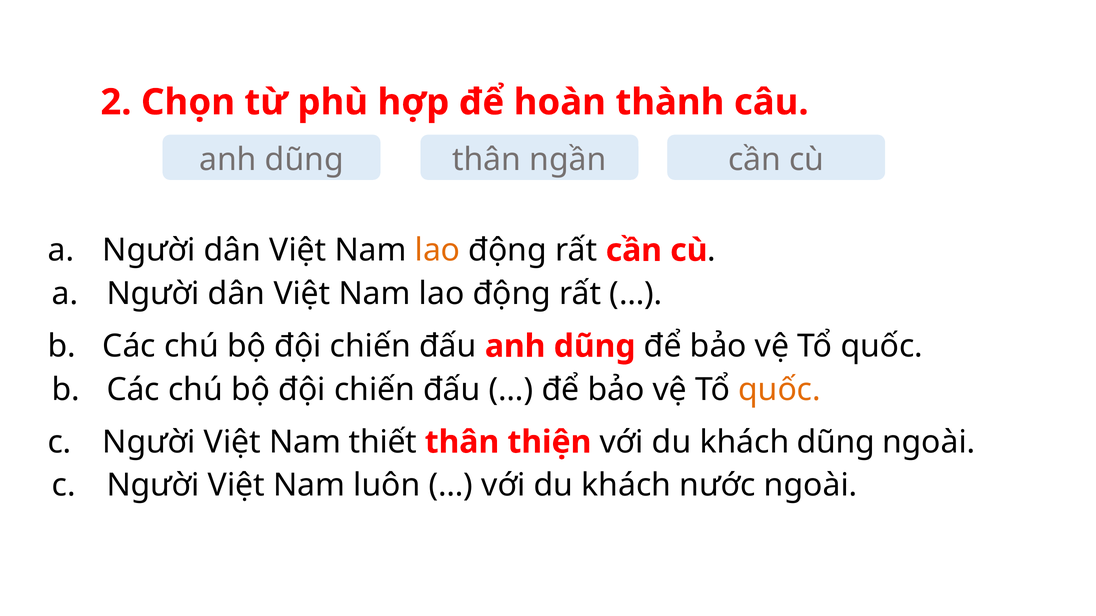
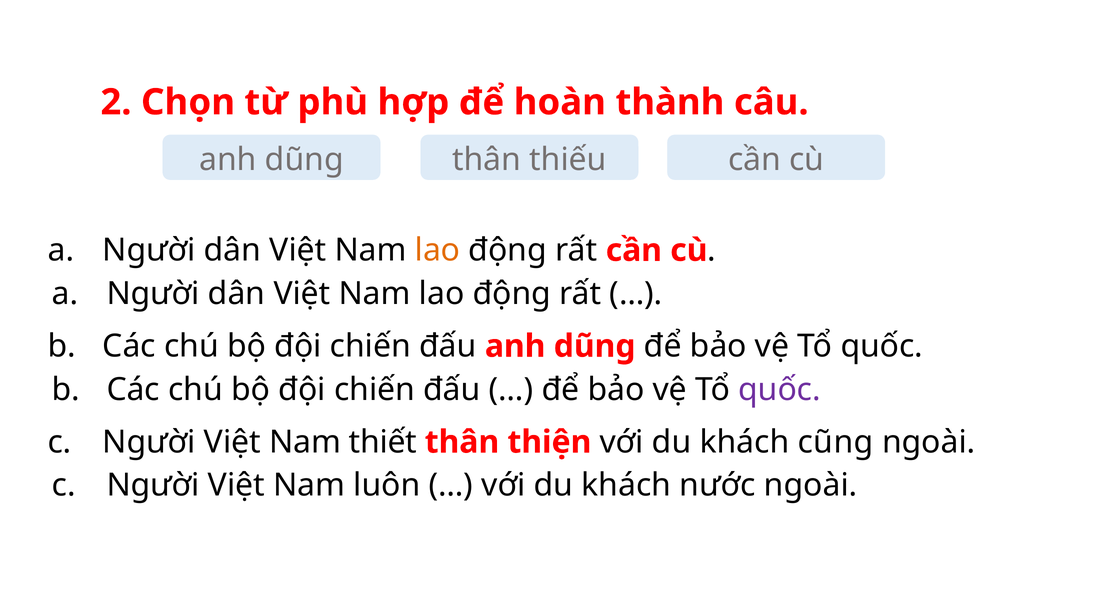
ngần: ngần -> thiếu (568, 160)
quốc colour: orange -> purple (780, 390)
khách dũng: dũng -> cũng (836, 442)
